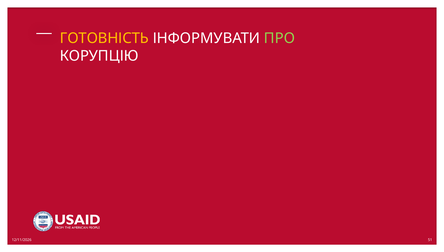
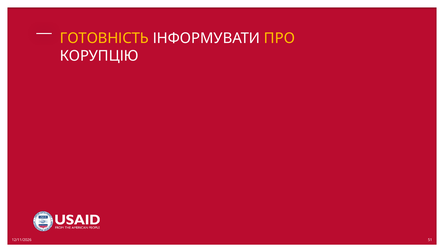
ПРО colour: light green -> yellow (280, 38)
